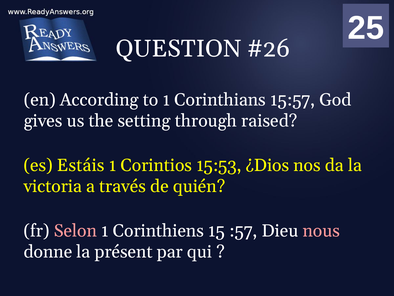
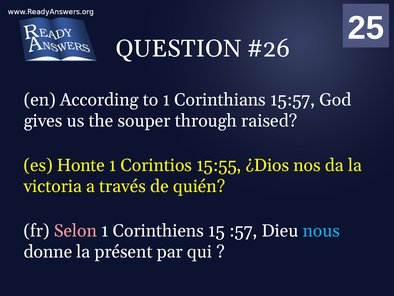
setting: setting -> souper (144, 121)
Estáis: Estáis -> Honte (81, 165)
15:53: 15:53 -> 15:55 (219, 165)
nous colour: pink -> light blue (321, 230)
